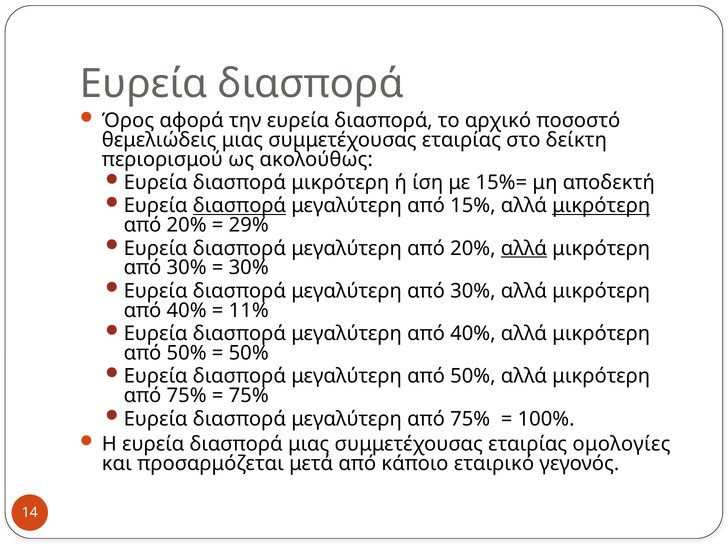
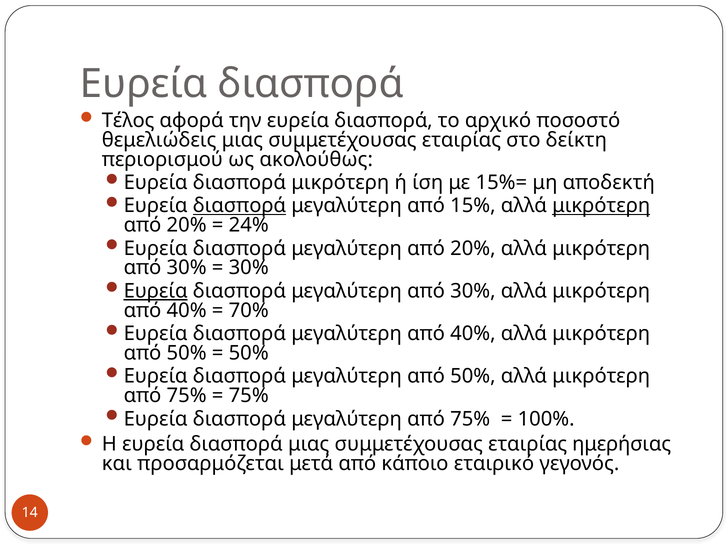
Όρος: Όρος -> Τέλος (128, 120)
29%: 29% -> 24% (249, 225)
αλλά underline: present -> none (524, 248)
Ευρεία underline: none -> present (156, 291)
11%: 11% -> 70% (249, 310)
ομολογίες: ομολογίες -> ημερήσιας (622, 444)
